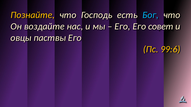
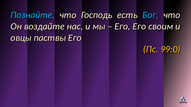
Познайте colour: yellow -> light blue (33, 15)
совет: совет -> своим (161, 26)
99:6: 99:6 -> 99:0 (170, 49)
